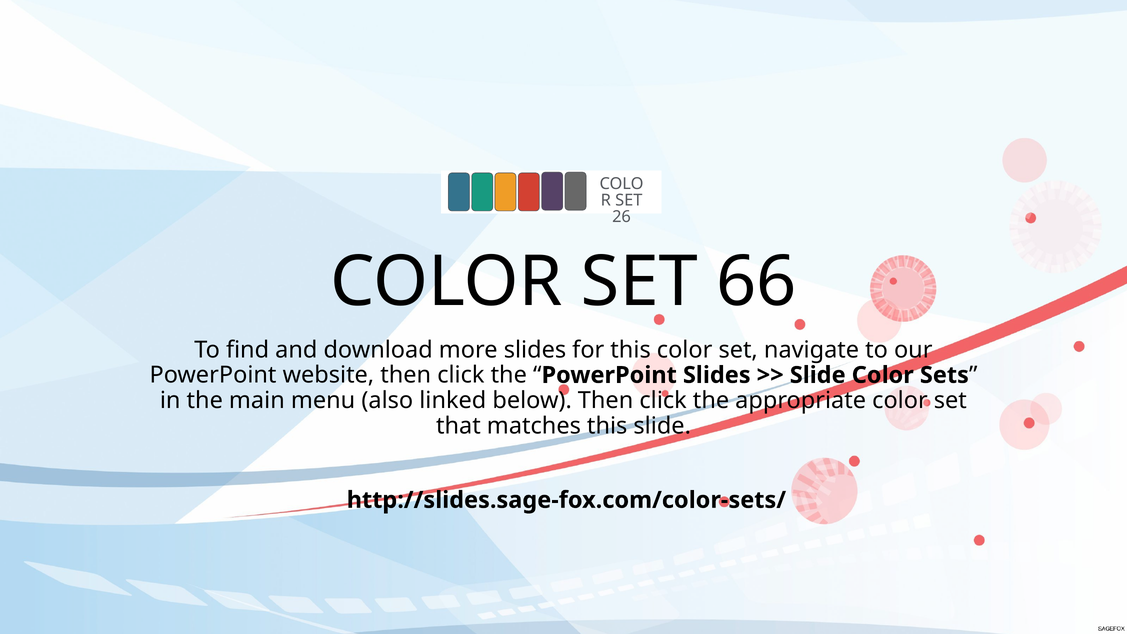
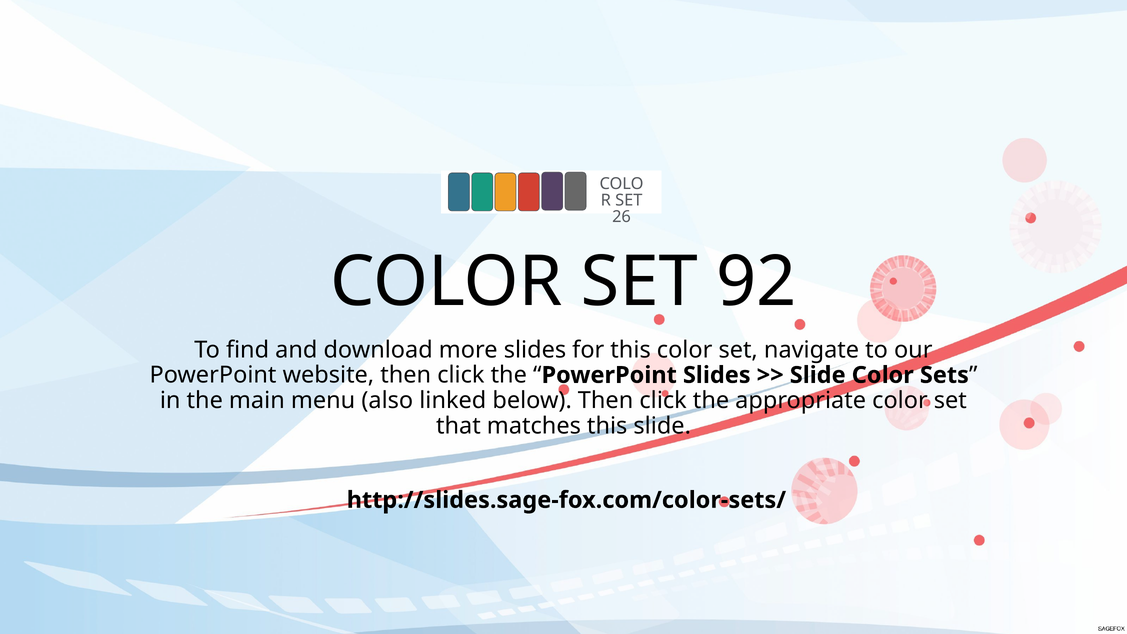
66: 66 -> 92 (756, 282)
